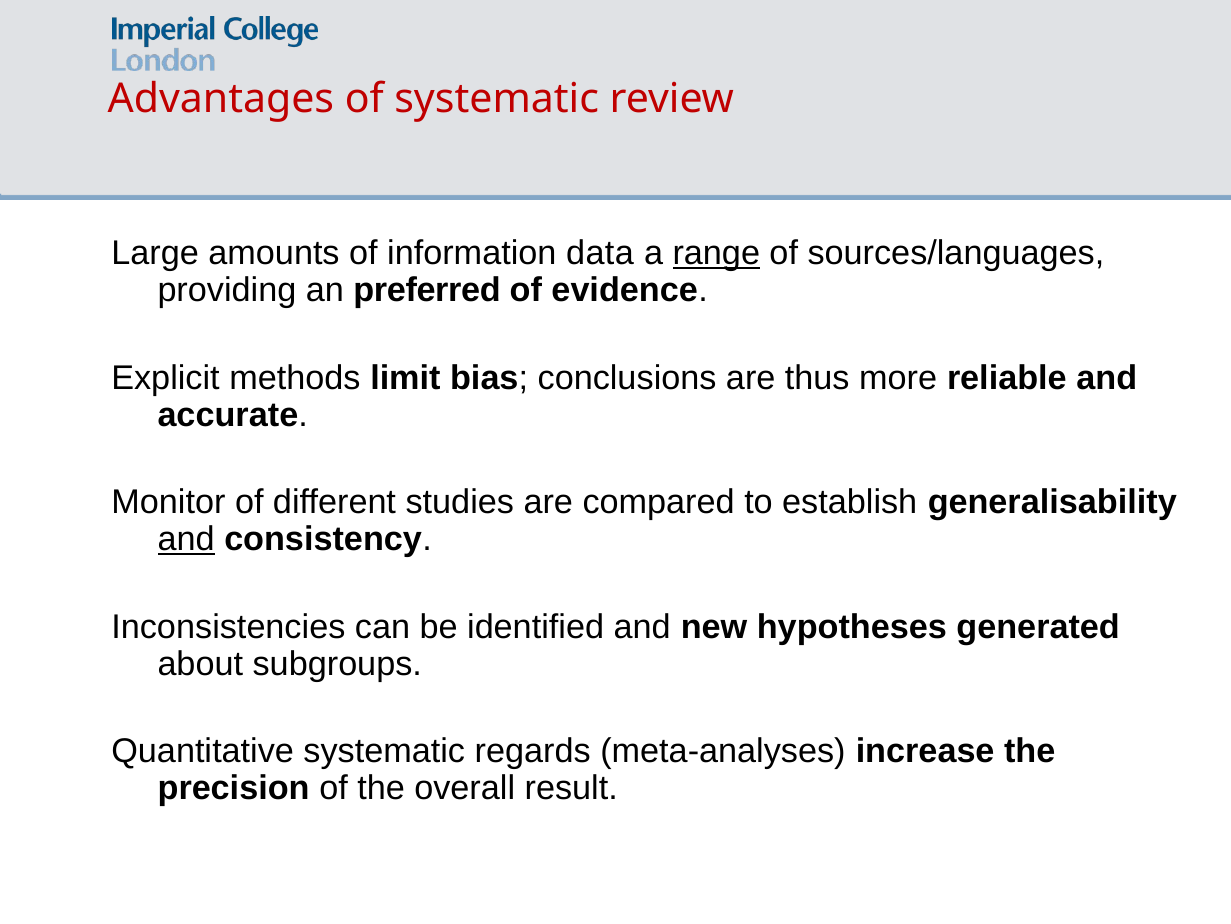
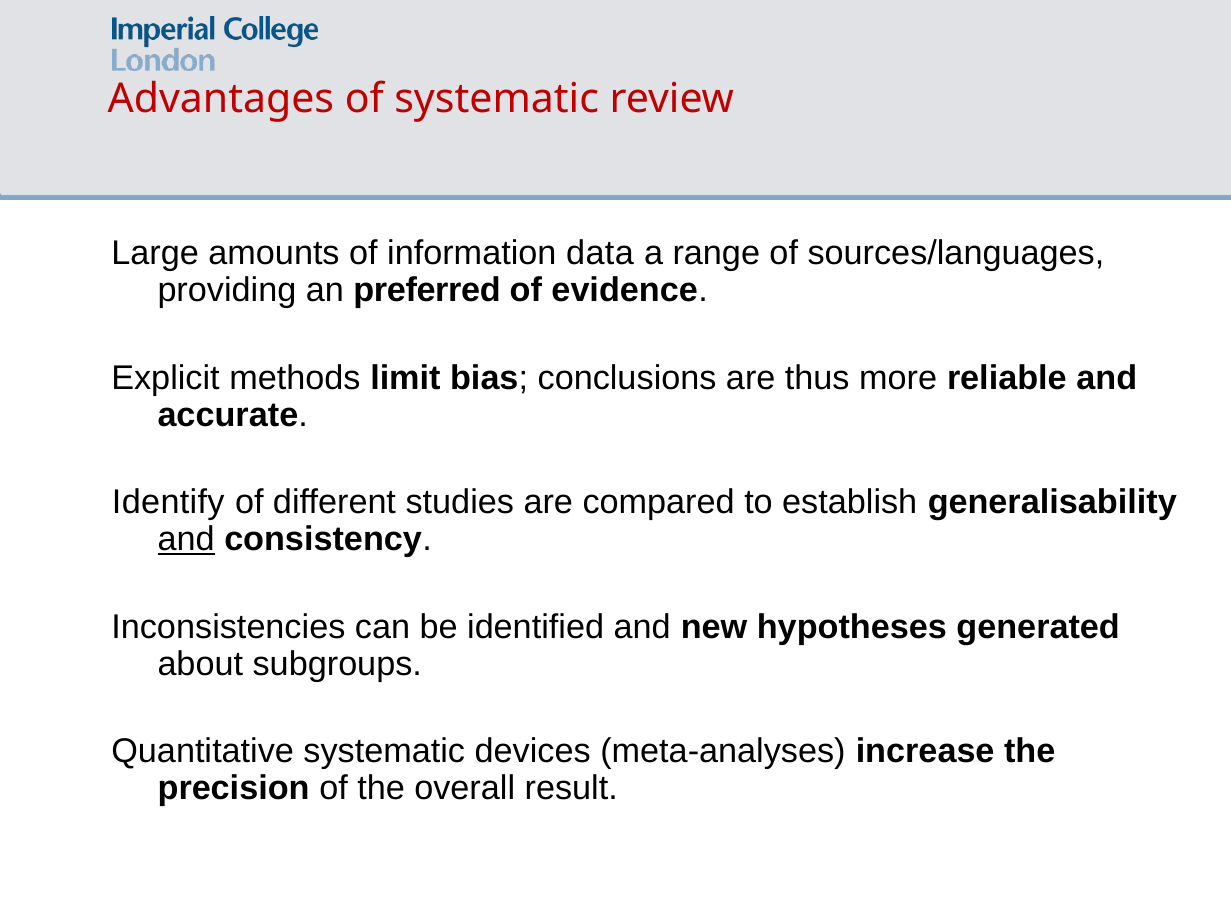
range underline: present -> none (716, 253)
Monitor: Monitor -> Identify (168, 502)
regards: regards -> devices (533, 751)
